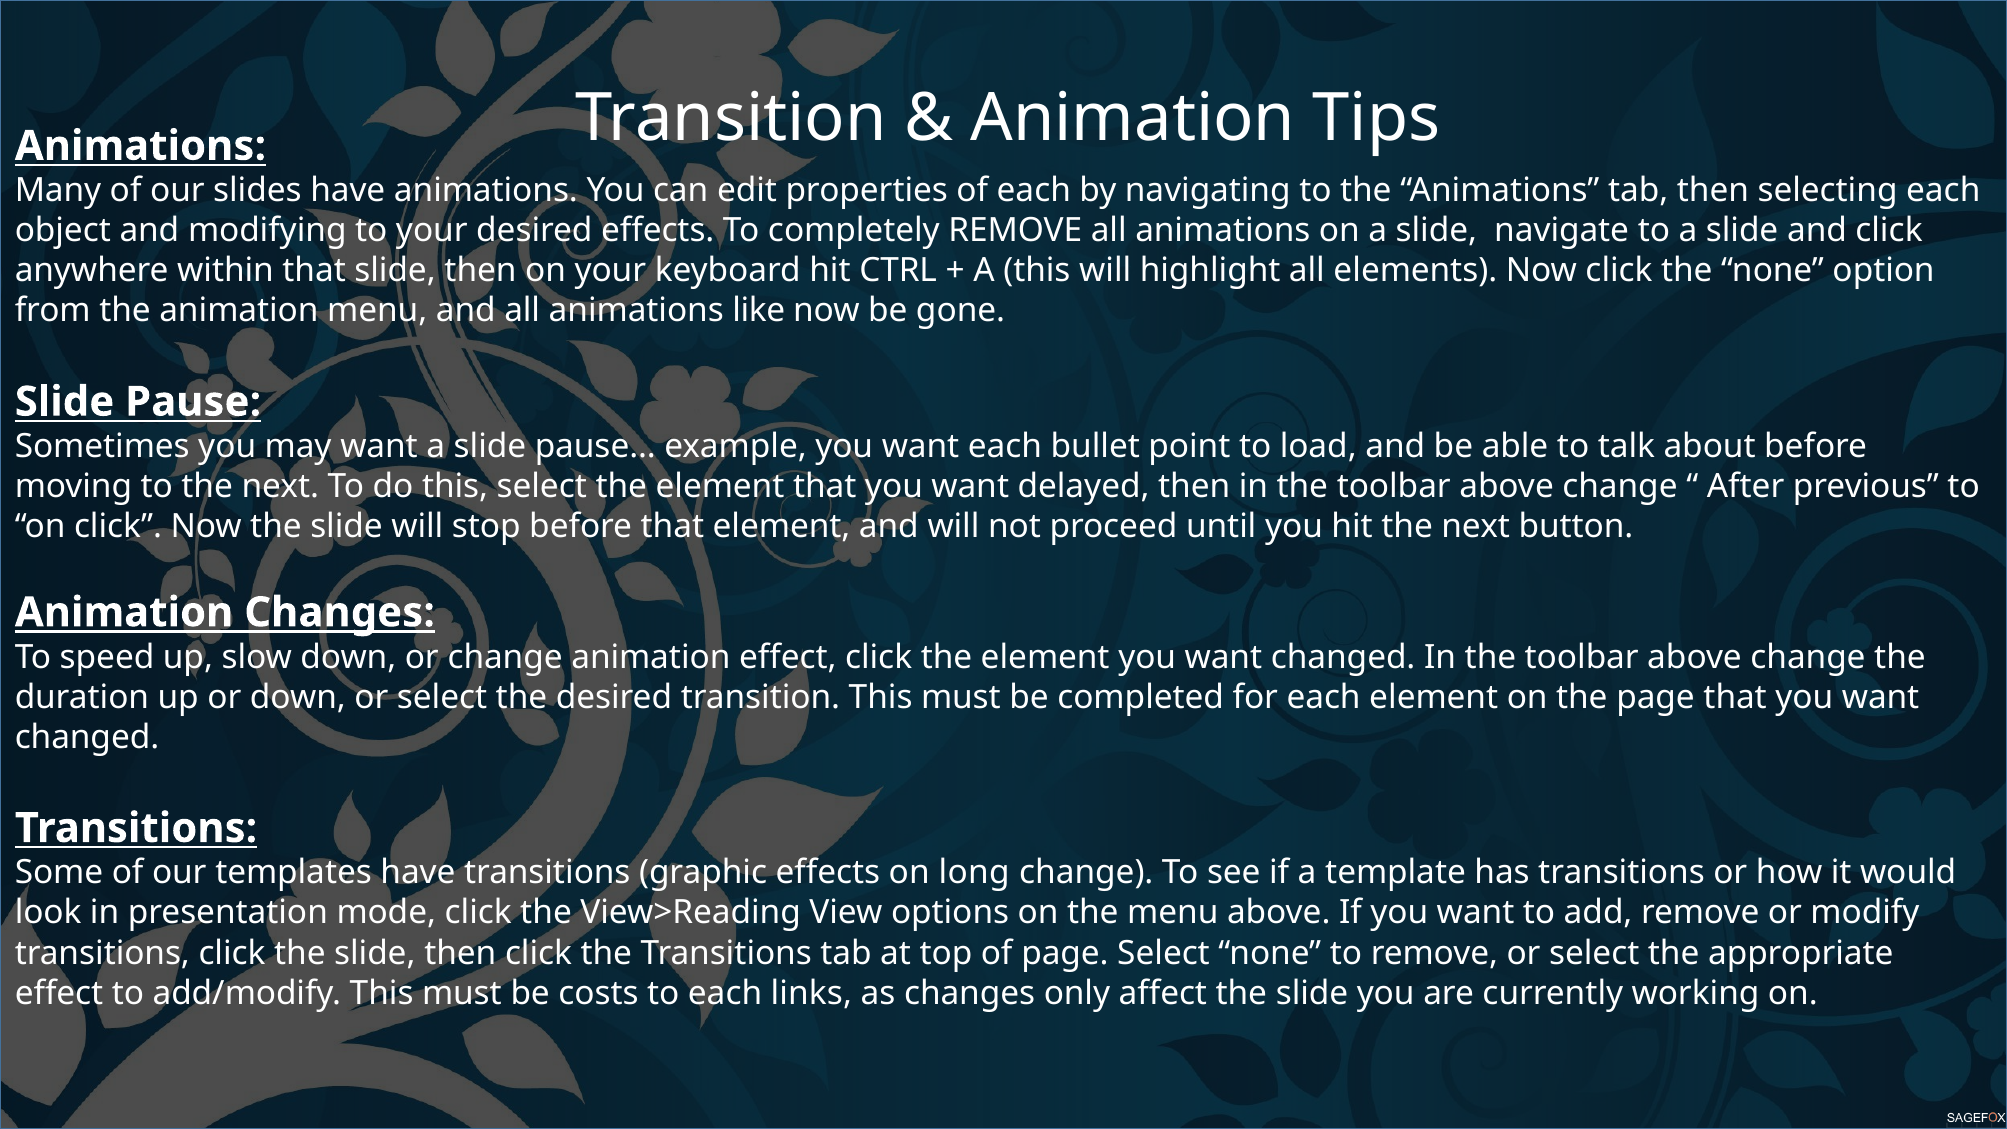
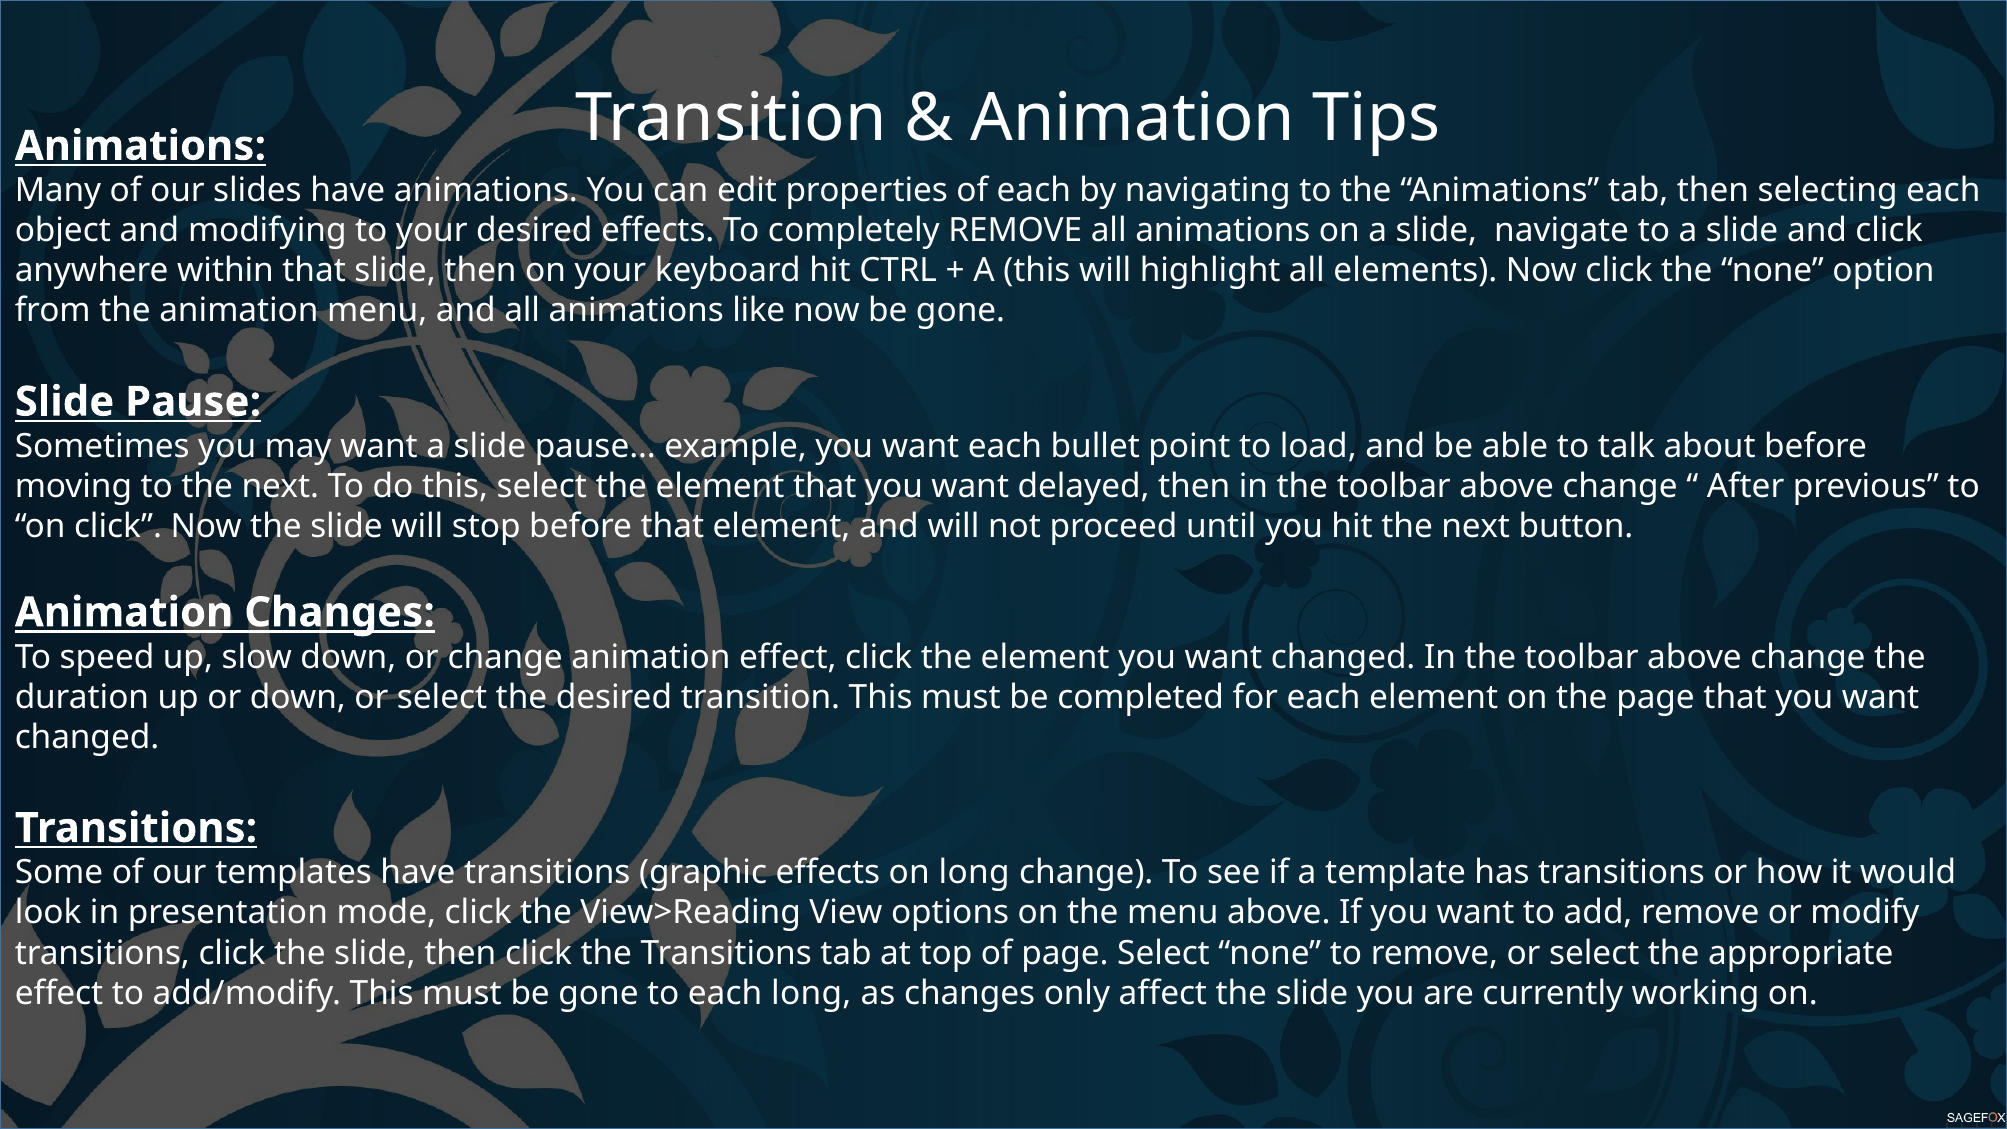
must be costs: costs -> gone (598, 993)
each links: links -> long (811, 993)
